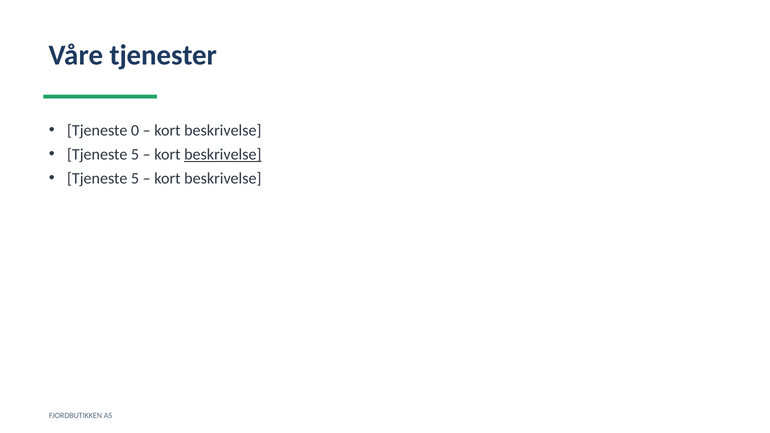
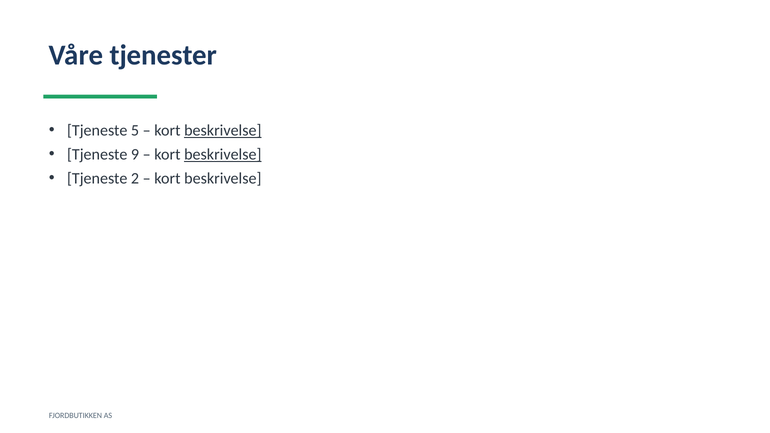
0: 0 -> 5 (135, 130)
beskrivelse underline: none -> present (223, 130)
5: 5 -> 9 (135, 154)
5: 5 -> 2 (135, 179)
